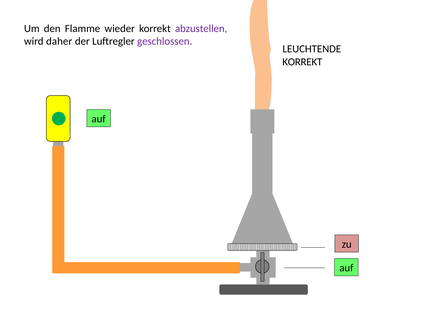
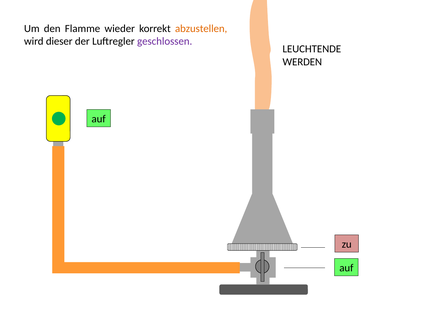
abzustellen colour: purple -> orange (201, 28)
daher: daher -> dieser (59, 41)
KORREKT: KORREKT -> WERDEN (302, 62)
